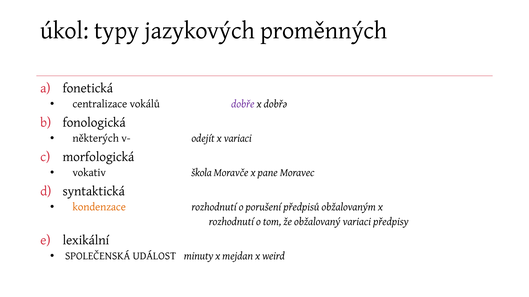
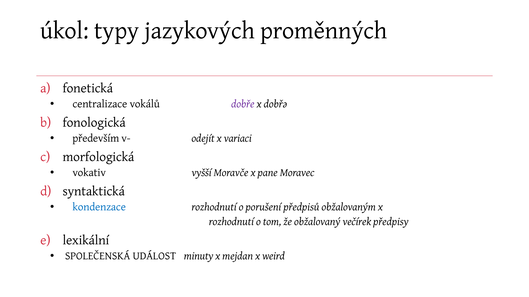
některých: některých -> především (96, 139)
škola: škola -> vyšší (202, 173)
kondenzace colour: orange -> blue (99, 207)
obžalovaný variaci: variaci -> večírek (357, 222)
